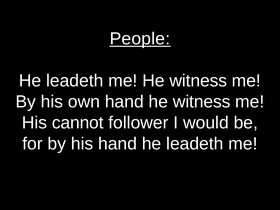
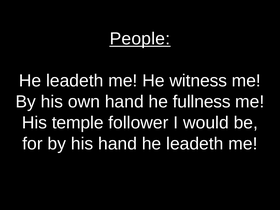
hand he witness: witness -> fullness (202, 102)
cannot: cannot -> temple (78, 123)
